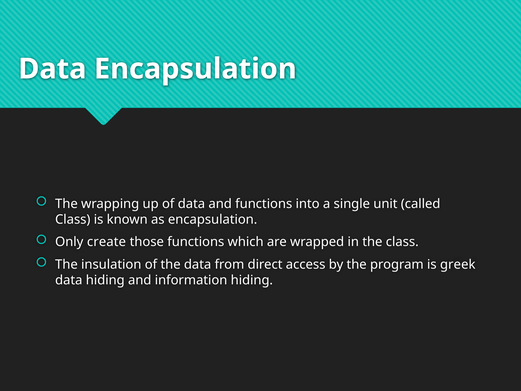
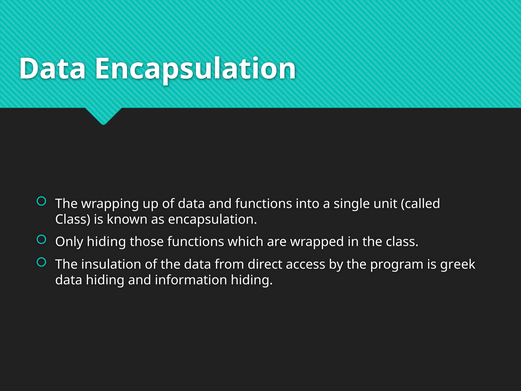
Only create: create -> hiding (106, 242)
